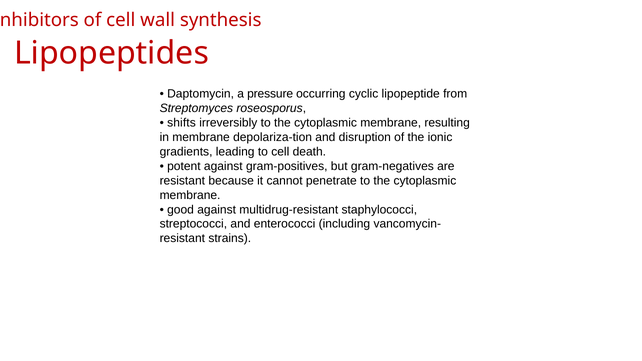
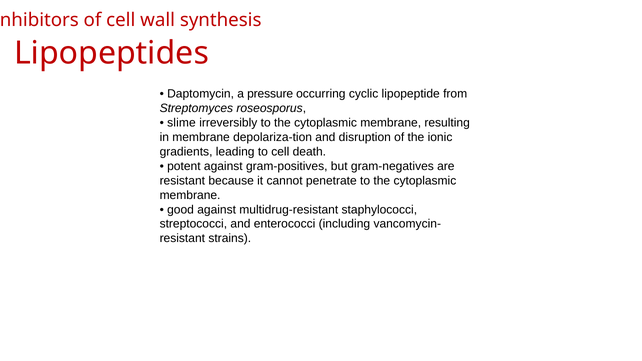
shifts: shifts -> slime (181, 123)
